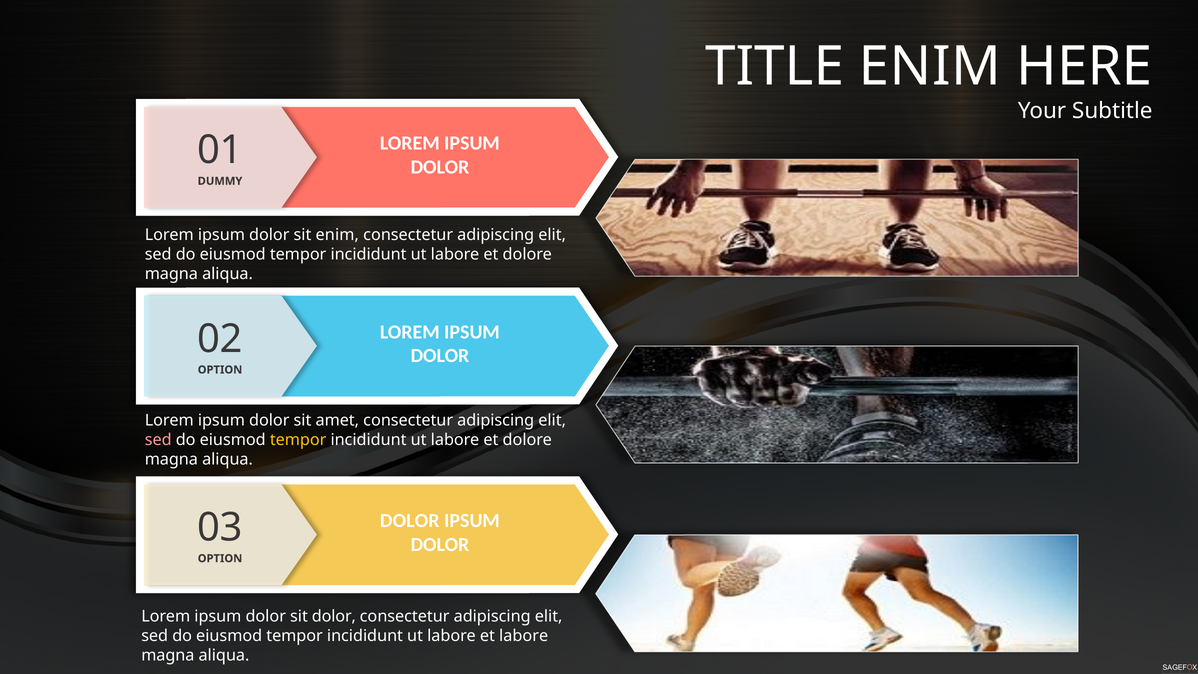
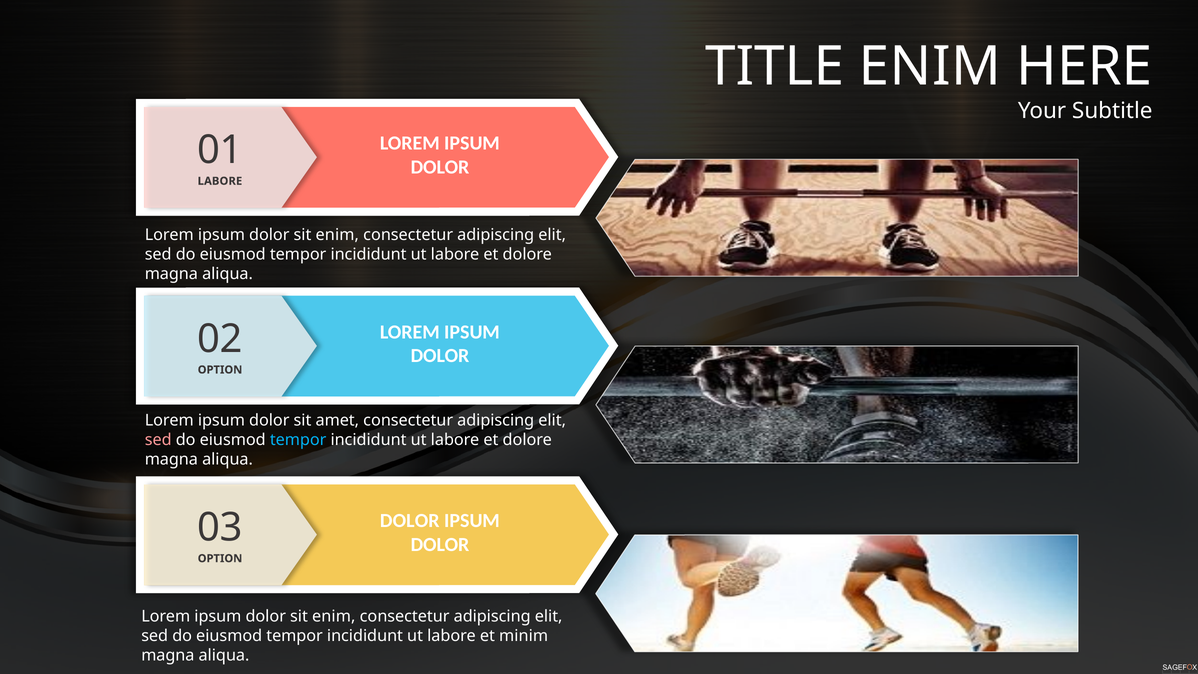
DUMMY: DUMMY -> LABORE (220, 181)
tempor colour: yellow -> light blue (298, 440)
dolor: dolor -> enim (334, 616)
et labore: labore -> minim (524, 636)
